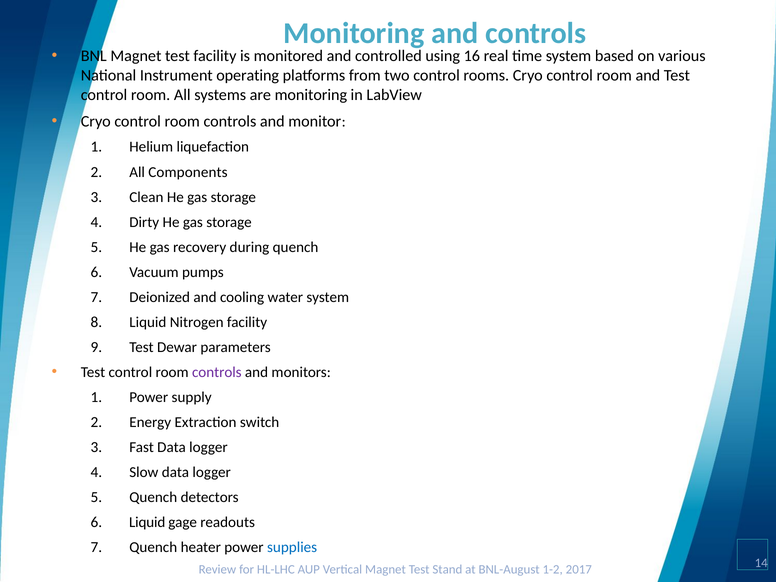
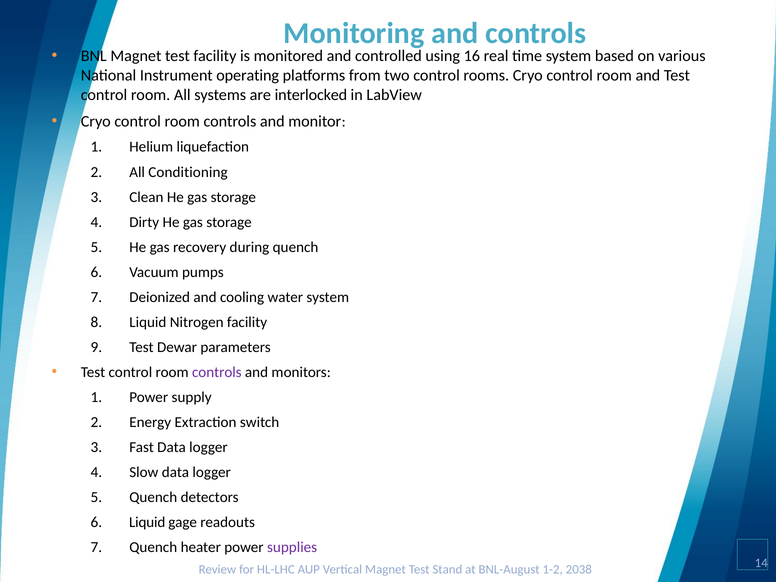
are monitoring: monitoring -> interlocked (311, 95)
Components: Components -> Conditioning (188, 172)
supplies colour: blue -> purple (292, 547)
2017: 2017 -> 2038 (579, 570)
